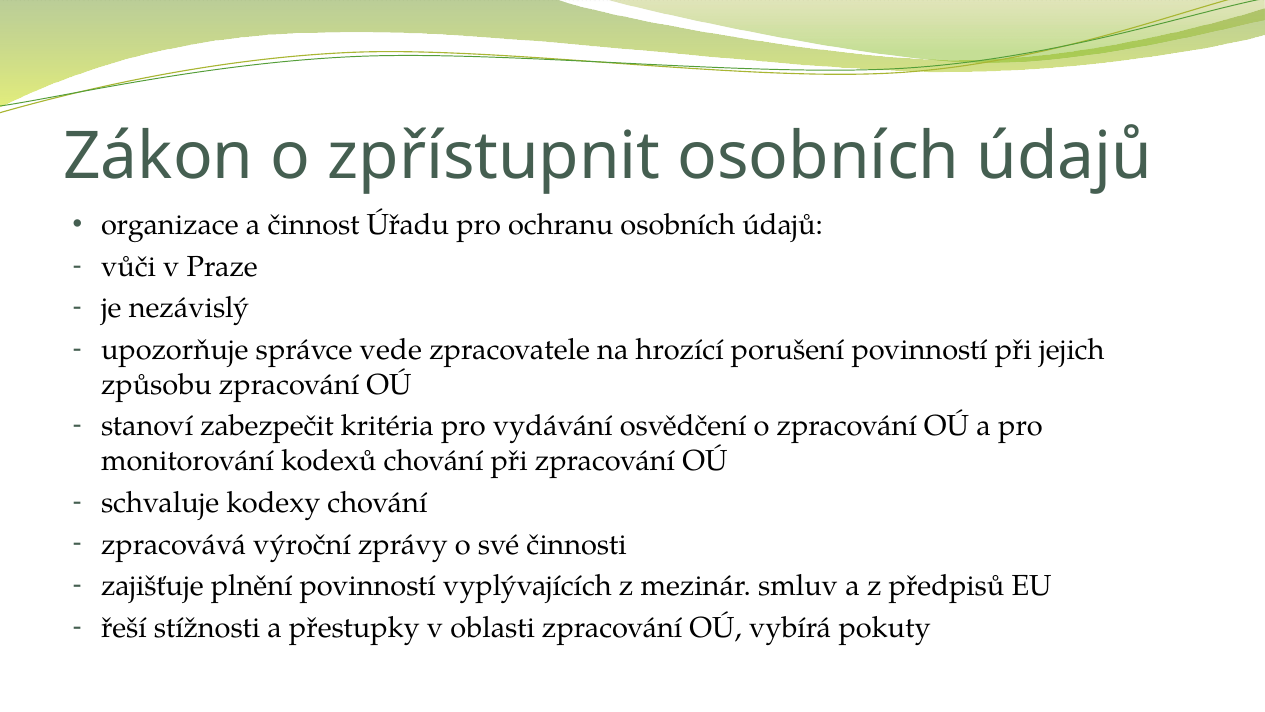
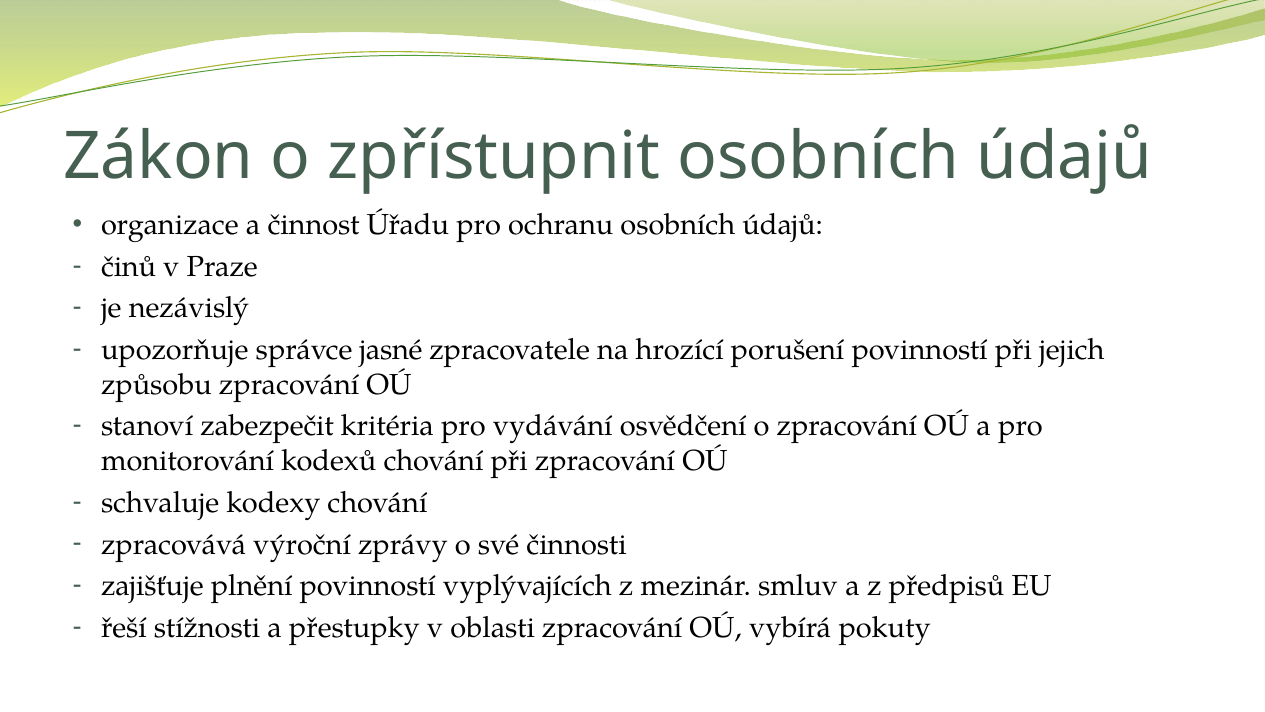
vůči: vůči -> činů (129, 267)
vede: vede -> jasné (391, 350)
